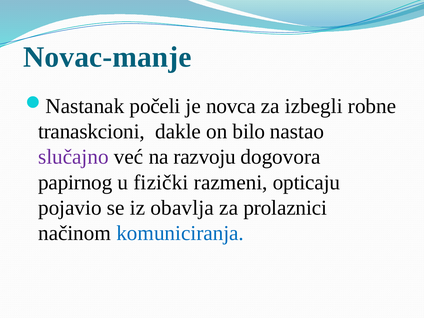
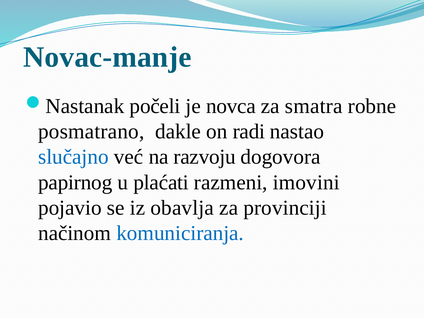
izbegli: izbegli -> smatra (314, 106)
tranaskcioni: tranaskcioni -> posmatrano (91, 131)
bilo: bilo -> radi (249, 131)
slučajno colour: purple -> blue (73, 157)
fizički: fizički -> plaćati (161, 182)
opticaju: opticaju -> imovini (306, 182)
prolaznici: prolaznici -> provinciji (285, 208)
